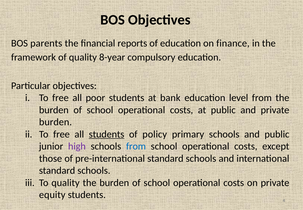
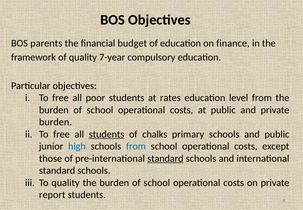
reports: reports -> budget (132, 43)
8-year: 8-year -> 7-year (112, 57)
bank: bank -> rates (170, 98)
policy: policy -> chalks (155, 134)
high colour: purple -> blue (77, 146)
standard underline: none -> present (165, 158)
equity: equity -> report (52, 195)
